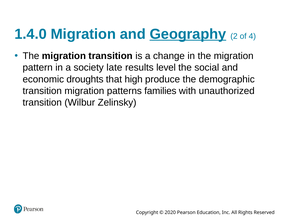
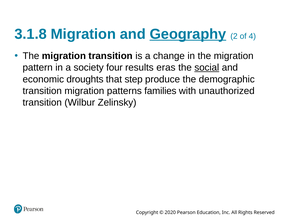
1.4.0: 1.4.0 -> 3.1.8 (31, 34)
late: late -> four (114, 67)
level: level -> eras (166, 67)
social underline: none -> present (207, 67)
high: high -> step (134, 79)
